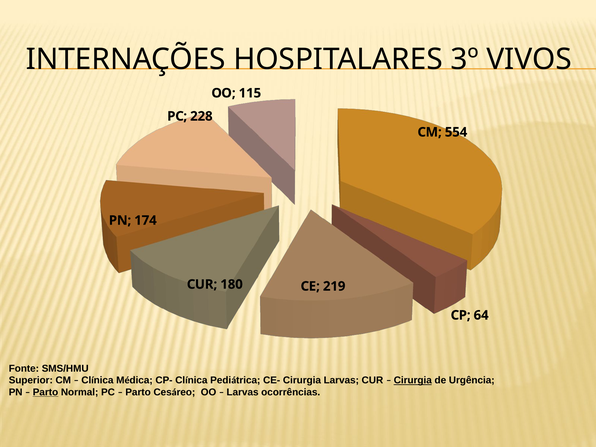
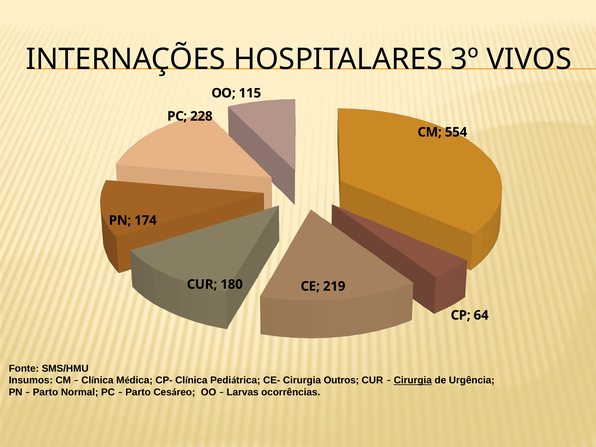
Superior: Superior -> Insumos (31, 380)
Cirurgia Larvas: Larvas -> Outros (341, 380)
Parto underline: present -> none (45, 392)
